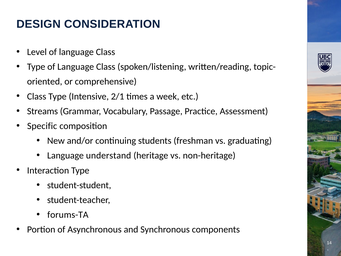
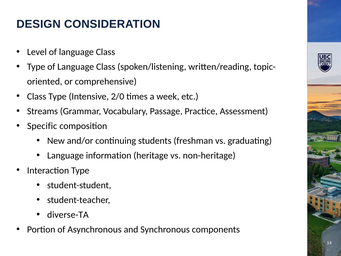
2/1: 2/1 -> 2/0 (118, 96)
understand: understand -> information (109, 155)
forums-TA: forums-TA -> diverse-TA (68, 215)
